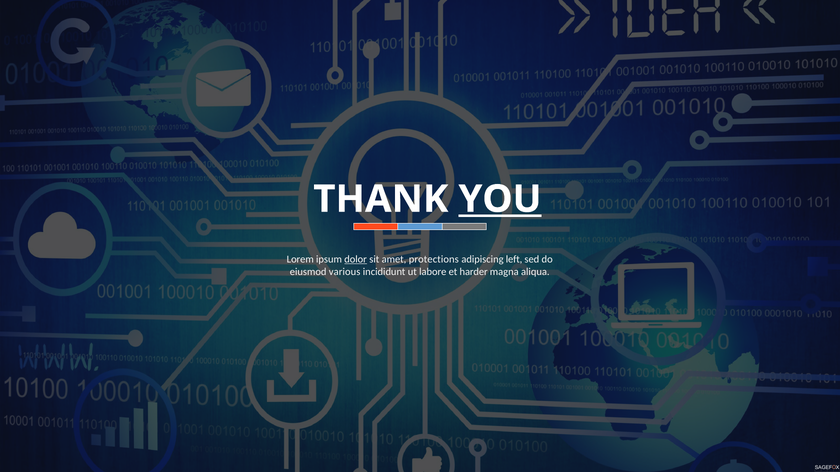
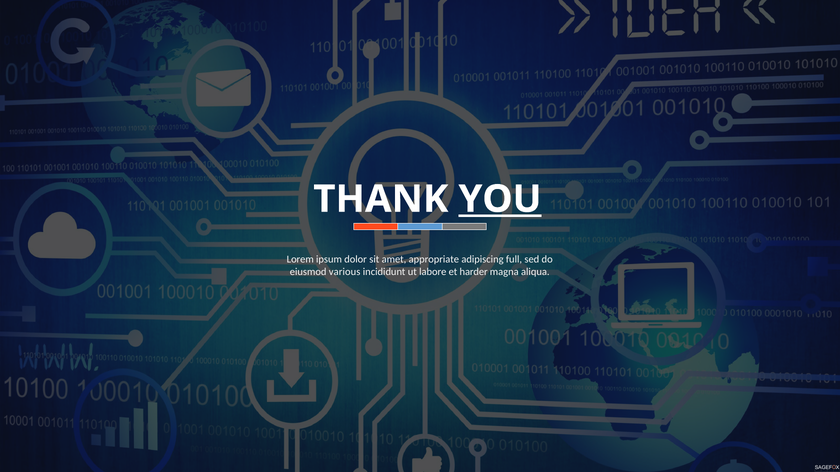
dolor underline: present -> none (356, 259)
protections: protections -> appropriate (434, 259)
left: left -> full (514, 259)
